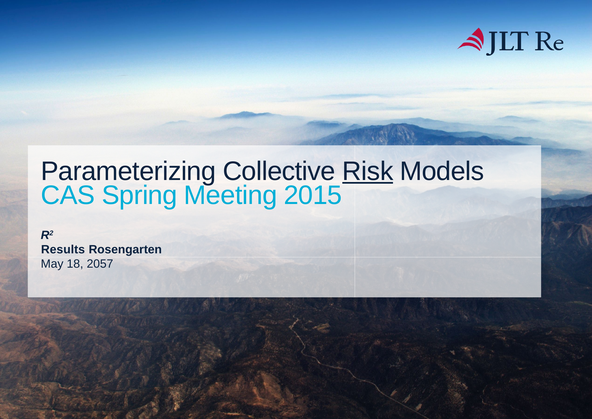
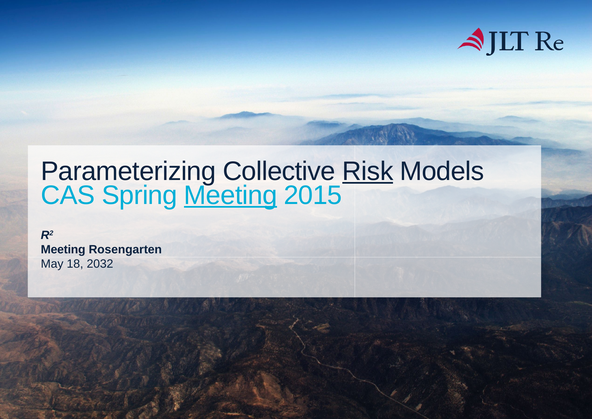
Meeting underline: none -> present (231, 195)
Results: Results -> Meeting (63, 249)
2057: 2057 -> 2032 (100, 264)
